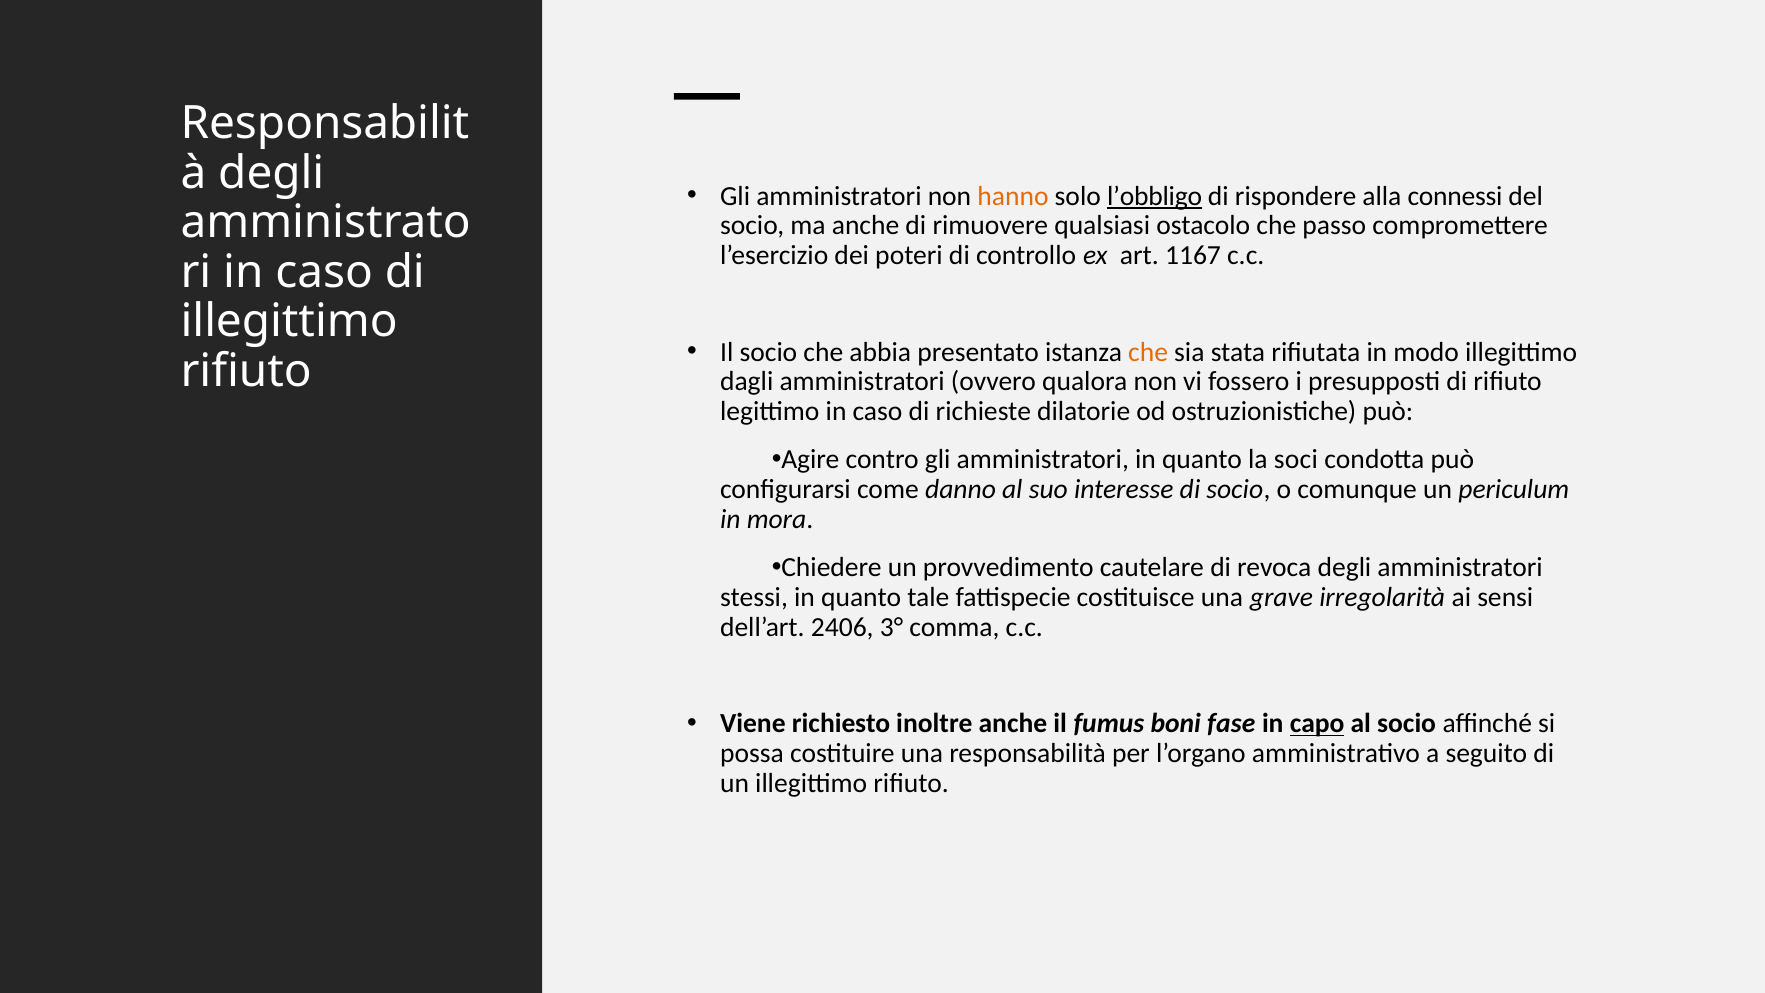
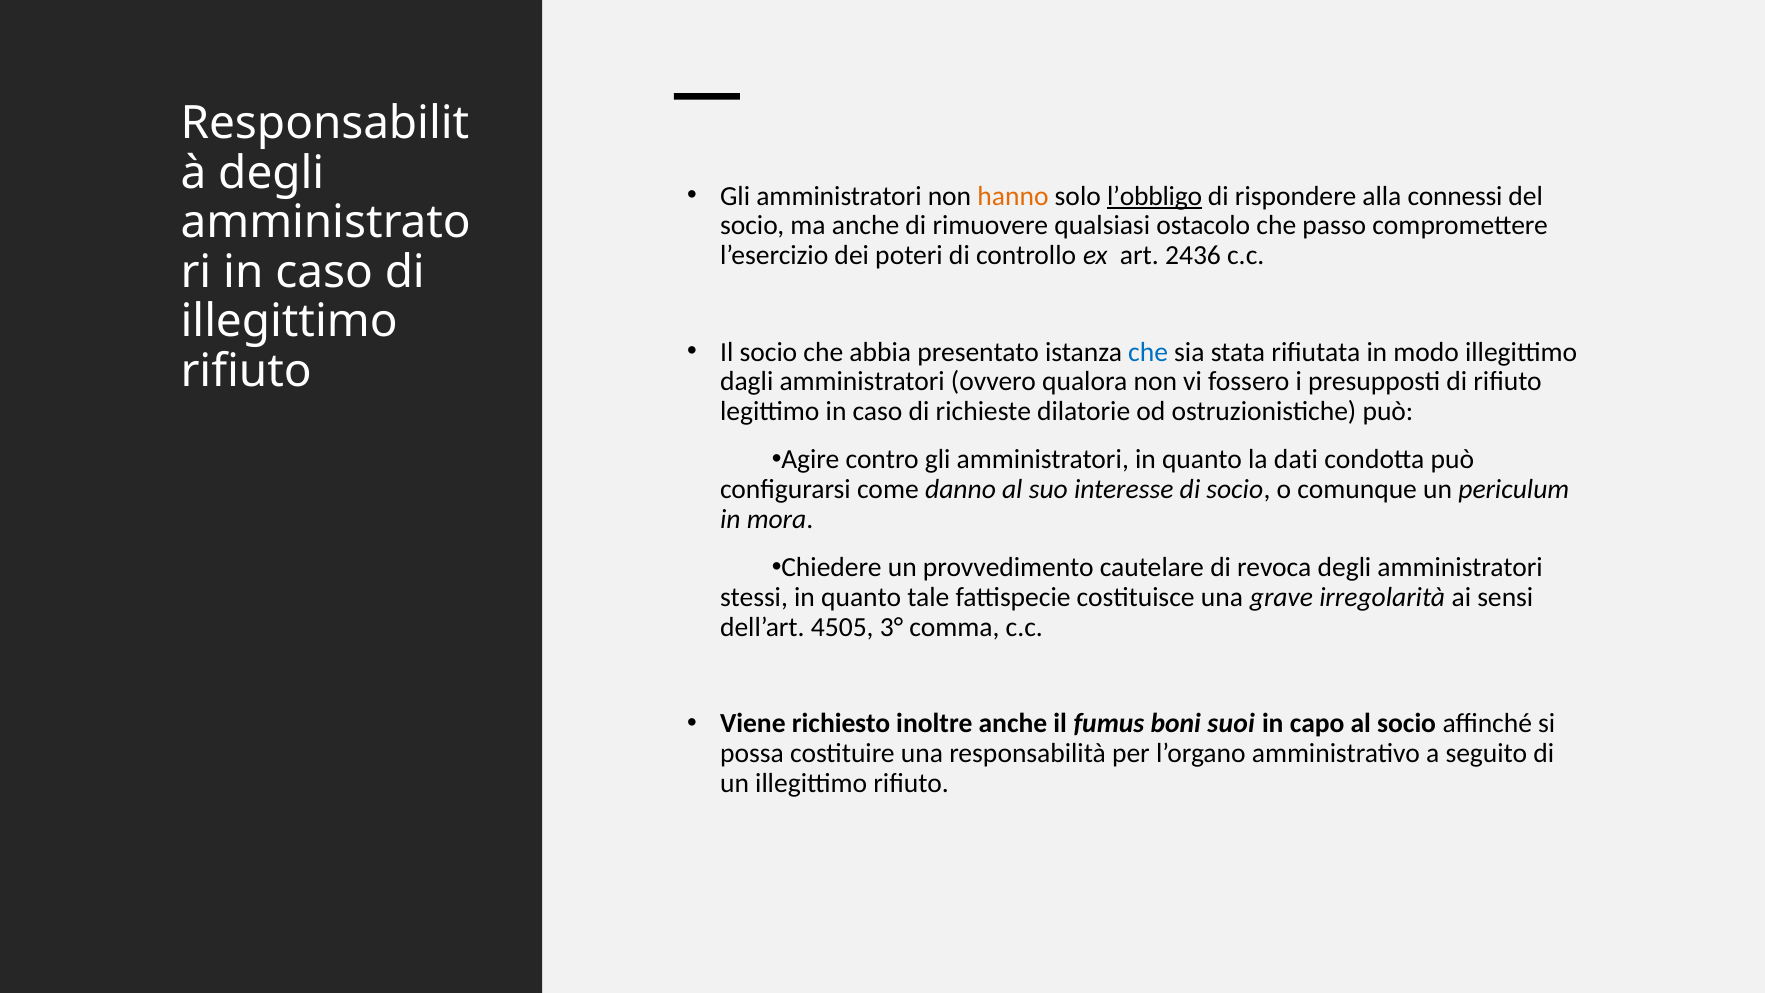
1167: 1167 -> 2436 (1193, 255)
che colour: orange -> blue (1148, 352)
soci: soci -> dati (1296, 460)
2406: 2406 -> 4505 (842, 627)
fase: fase -> suoi (1231, 723)
capo underline: present -> none (1317, 723)
